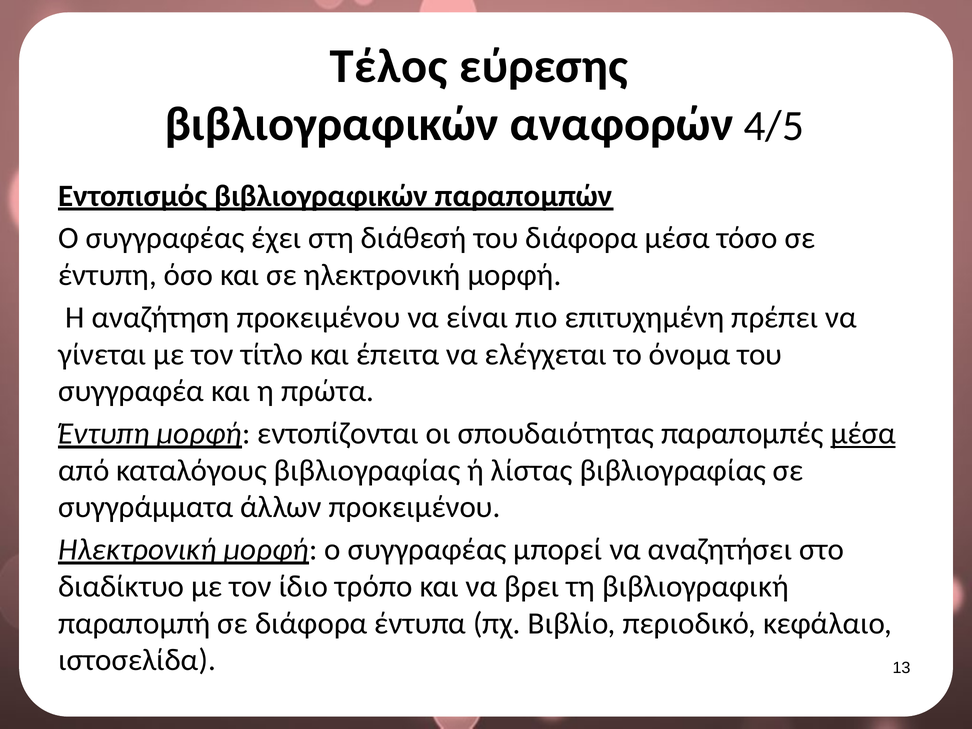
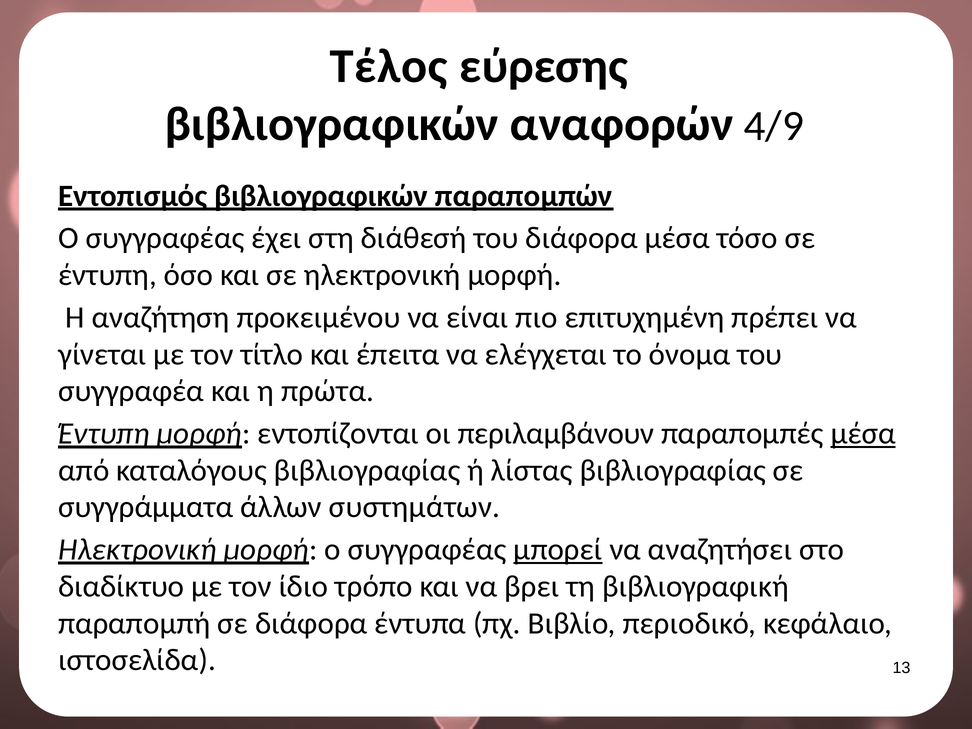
4/5: 4/5 -> 4/9 (774, 126)
σπουδαιότητας: σπουδαιότητας -> περιλαμβάνουν (556, 434)
άλλων προκειμένου: προκειμένου -> συστημάτων (415, 507)
μπορεί underline: none -> present (558, 550)
